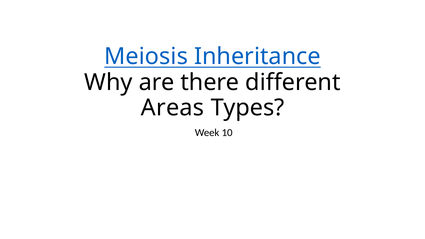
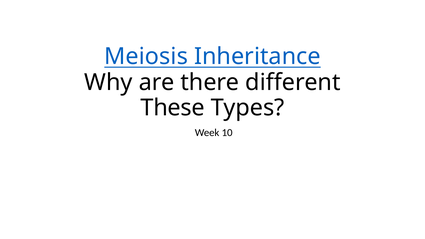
Areas: Areas -> These (173, 108)
